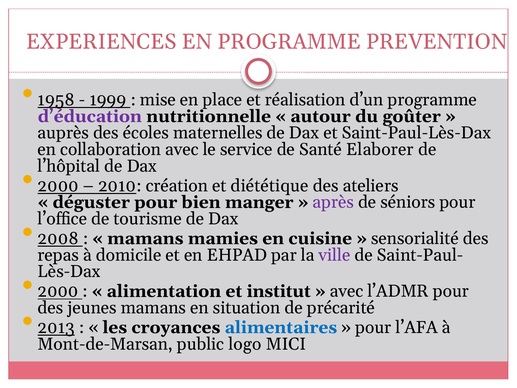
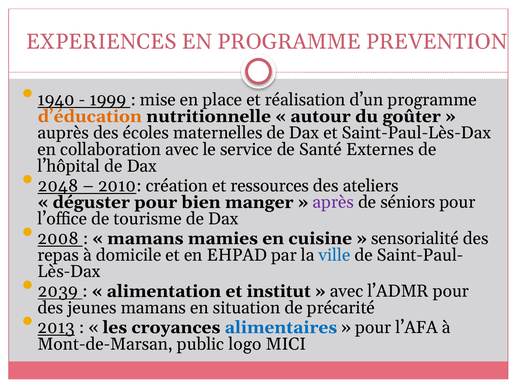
1958: 1958 -> 1940 (56, 100)
d’éducation colour: purple -> orange (90, 116)
Elaborer: Elaborer -> Externes (380, 149)
2000: 2000 -> 2048 (58, 186)
diététique: diététique -> ressources (270, 186)
ville colour: purple -> blue (335, 255)
2000: 2000 -> 2039 (58, 291)
